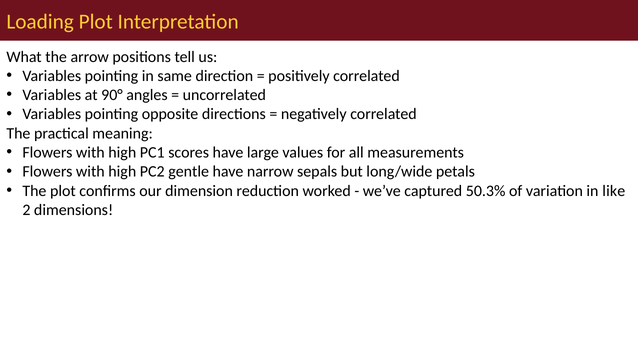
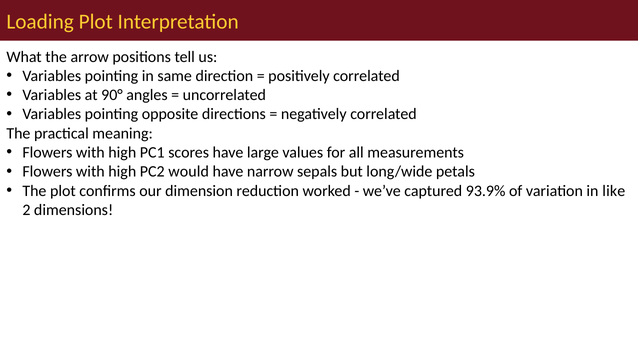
gentle: gentle -> would (189, 172)
50.3%: 50.3% -> 93.9% (486, 191)
